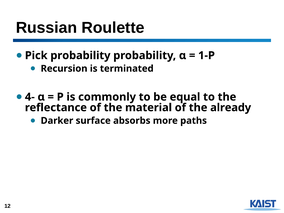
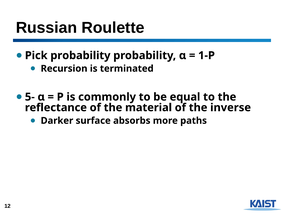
4-: 4- -> 5- (30, 97)
already: already -> inverse (231, 108)
